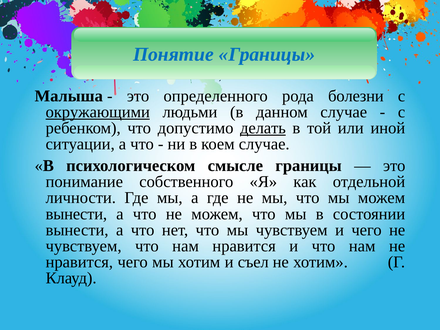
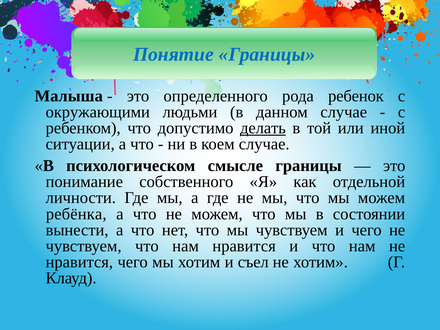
болезни: болезни -> ребенок (356, 96)
окружающими underline: present -> none (98, 112)
вынести: вынести -> ребёнка (76, 214)
